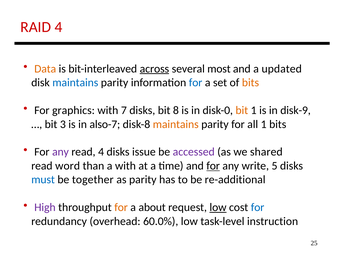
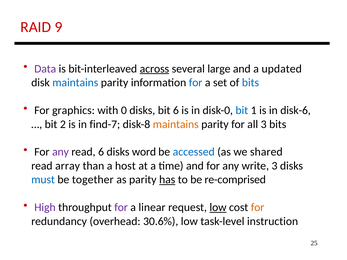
RAID 4: 4 -> 9 (59, 27)
Data colour: orange -> purple (45, 69)
most: most -> large (219, 69)
bits colour: orange -> blue (250, 83)
7: 7 -> 0 (124, 110)
bit 8: 8 -> 6 (176, 110)
bit colour: orange -> blue (242, 110)
disk-9: disk-9 -> disk-6 (296, 110)
3: 3 -> 2 (63, 124)
also-7: also-7 -> find-7 (105, 124)
all 1: 1 -> 3 (264, 124)
read 4: 4 -> 6 (101, 152)
issue: issue -> word (144, 152)
accessed colour: purple -> blue (194, 152)
word: word -> array (68, 166)
a with: with -> host (125, 166)
for underline: present -> none (213, 166)
write 5: 5 -> 3 (275, 166)
has underline: none -> present (167, 180)
re-additional: re-additional -> re-comprised (235, 180)
for colour: orange -> purple (121, 208)
about: about -> linear (152, 208)
for colour: blue -> orange (258, 208)
60.0%: 60.0% -> 30.6% (161, 221)
